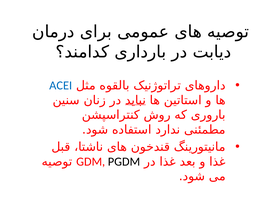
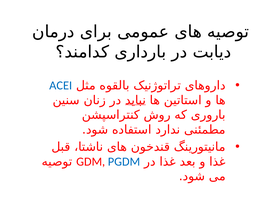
PGDM colour: black -> blue (124, 162)
